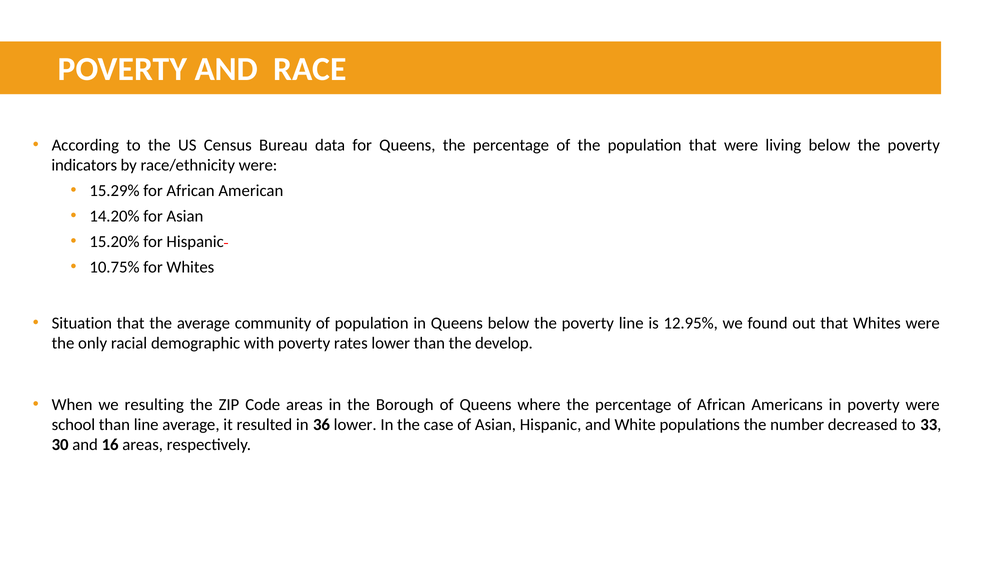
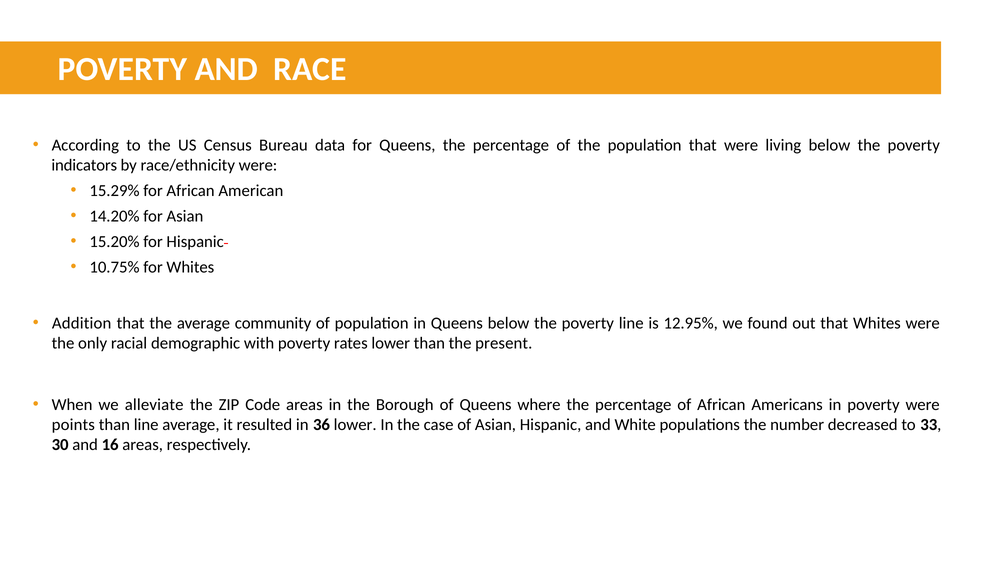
Situation: Situation -> Addition (82, 323)
develop: develop -> present (504, 343)
resulting: resulting -> alleviate (154, 404)
school: school -> points (73, 425)
